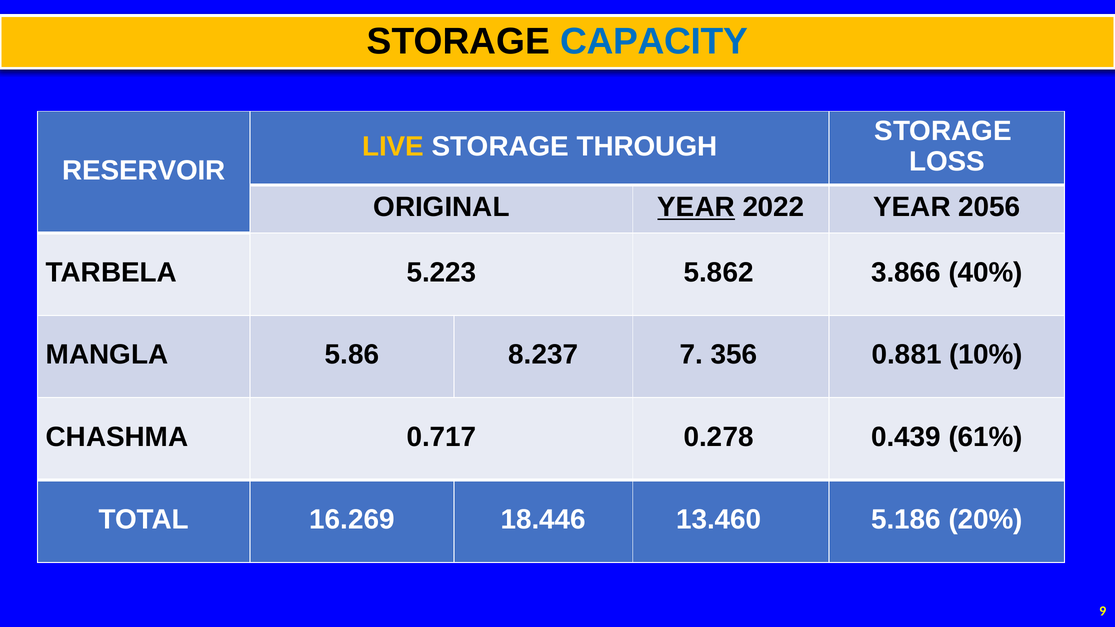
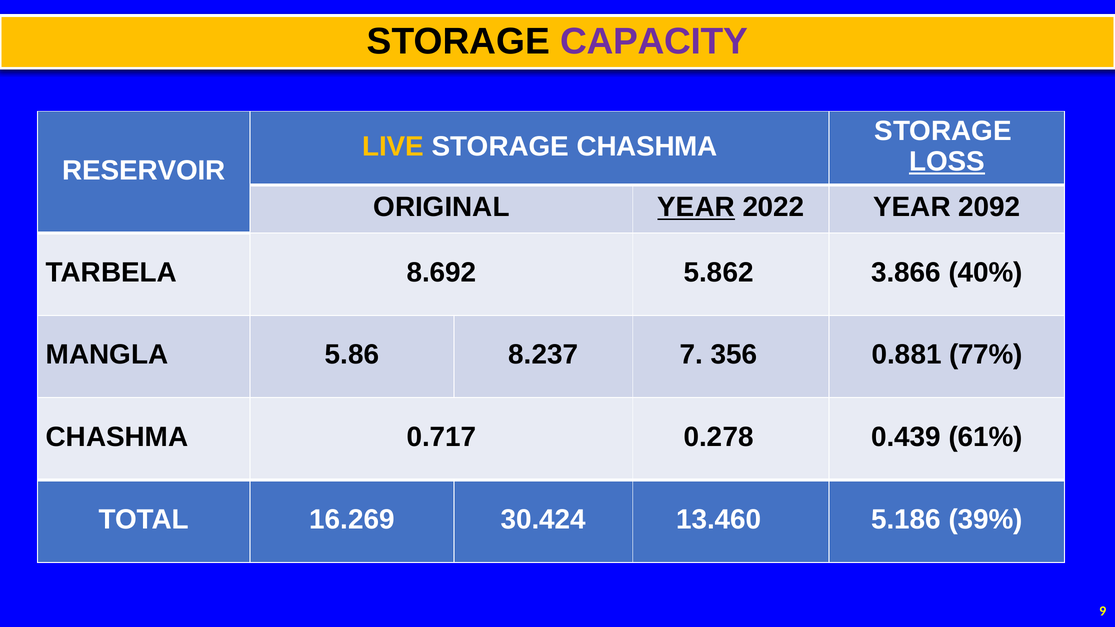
CAPACITY colour: blue -> purple (654, 42)
STORAGE THROUGH: THROUGH -> CHASHMA (647, 146)
LOSS underline: none -> present (947, 162)
2056: 2056 -> 2092 (989, 207)
5.223: 5.223 -> 8.692 (441, 273)
10%: 10% -> 77% (986, 355)
18.446: 18.446 -> 30.424 (543, 520)
20%: 20% -> 39% (986, 520)
